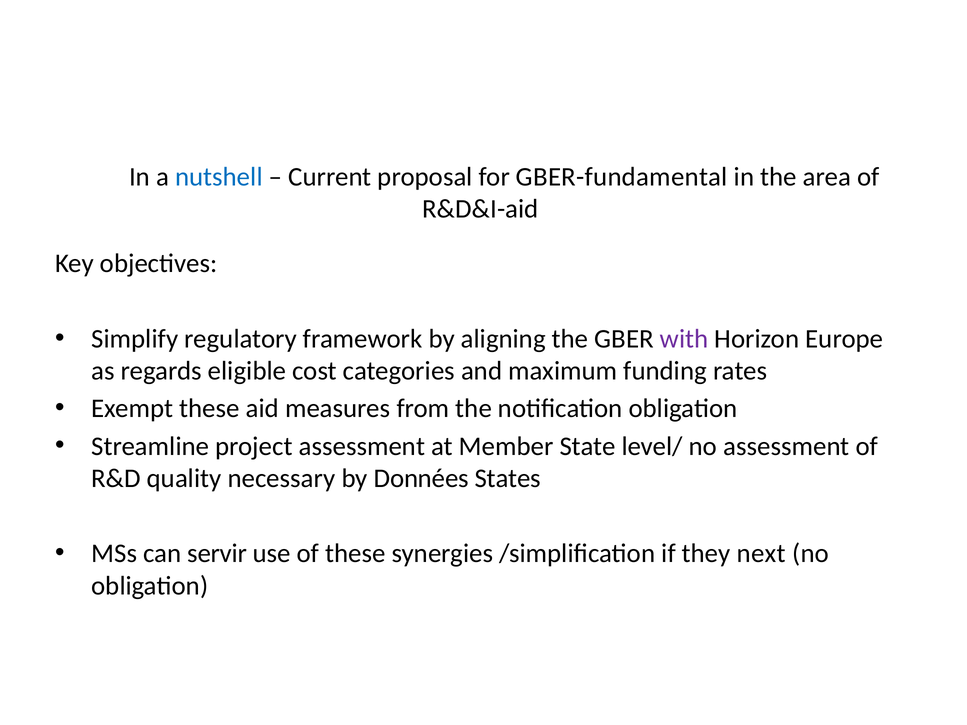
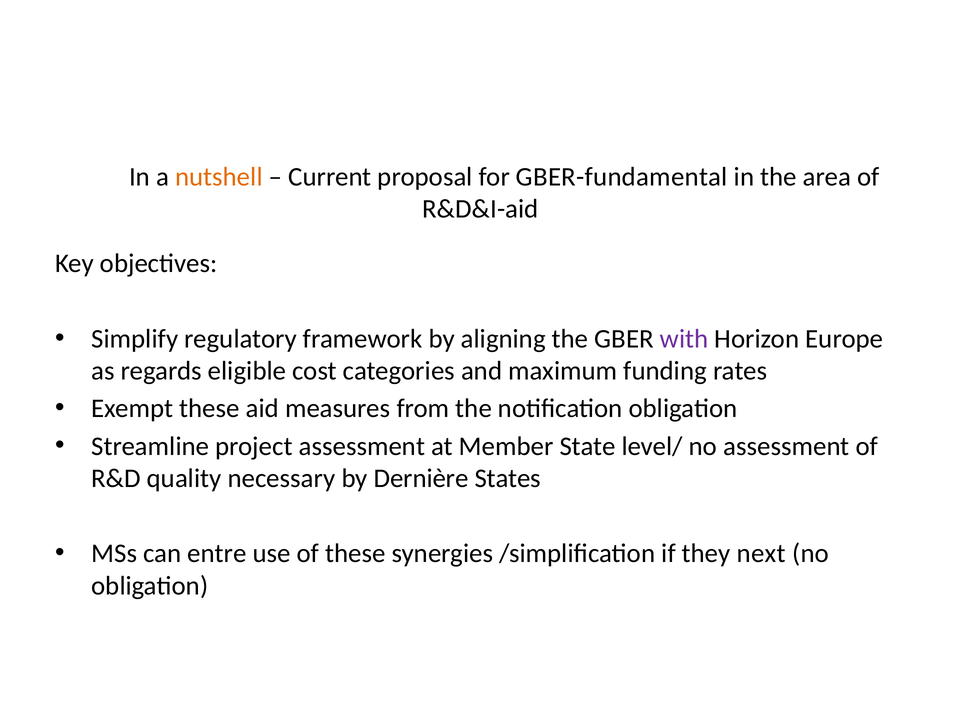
nutshell colour: blue -> orange (219, 177)
Données: Données -> Dernière (421, 479)
servir: servir -> entre (217, 554)
